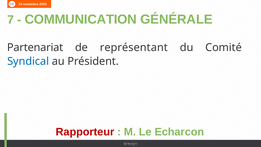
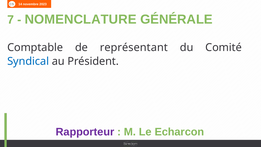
COMMUNICATION: COMMUNICATION -> NOMENCLATURE (81, 19)
Partenariat: Partenariat -> Comptable (35, 47)
Rapporteur colour: red -> purple (85, 132)
